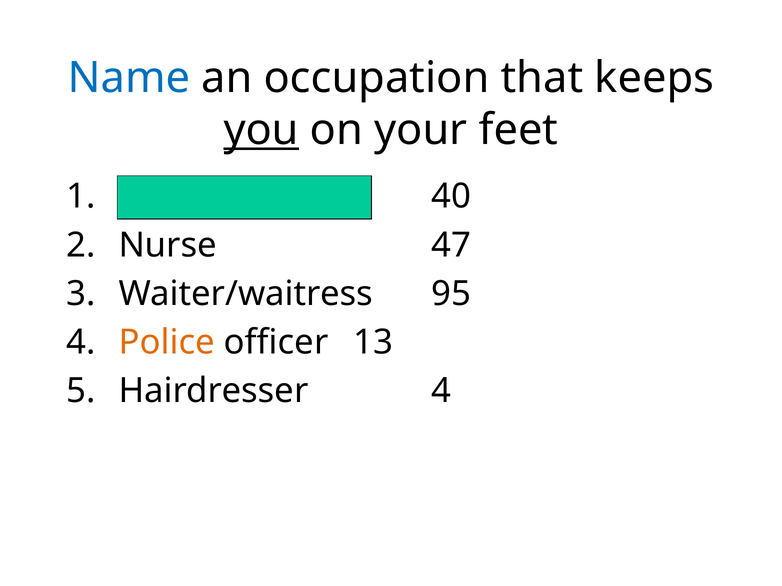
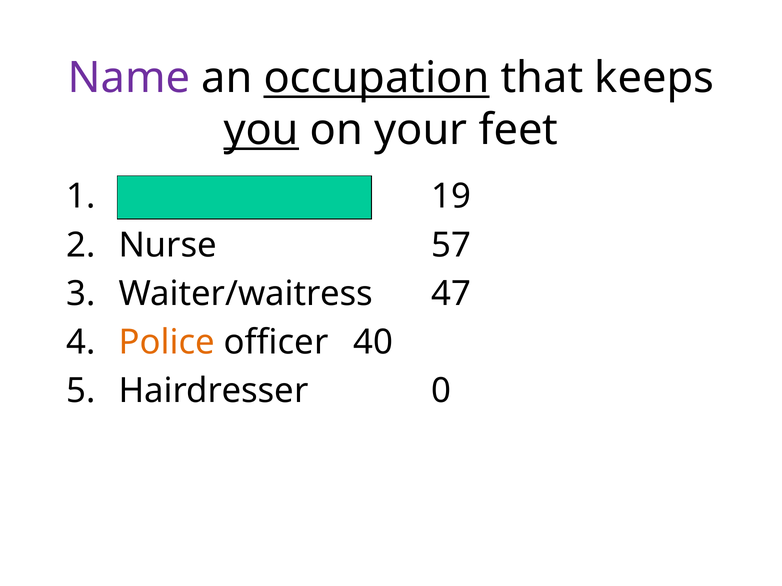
Name colour: blue -> purple (129, 78)
occupation underline: none -> present (377, 78)
40: 40 -> 19 (451, 197)
47: 47 -> 57 (451, 245)
95: 95 -> 47 (451, 294)
13: 13 -> 40 (373, 343)
Hairdresser 4: 4 -> 0 (441, 391)
